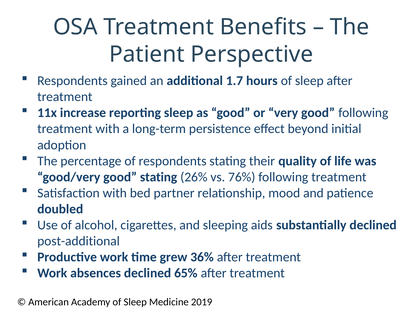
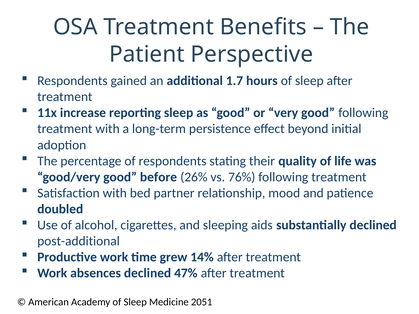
good stating: stating -> before (158, 177)
36%: 36% -> 14% (202, 257)
65%: 65% -> 47% (186, 273)
2019: 2019 -> 2051 (202, 302)
